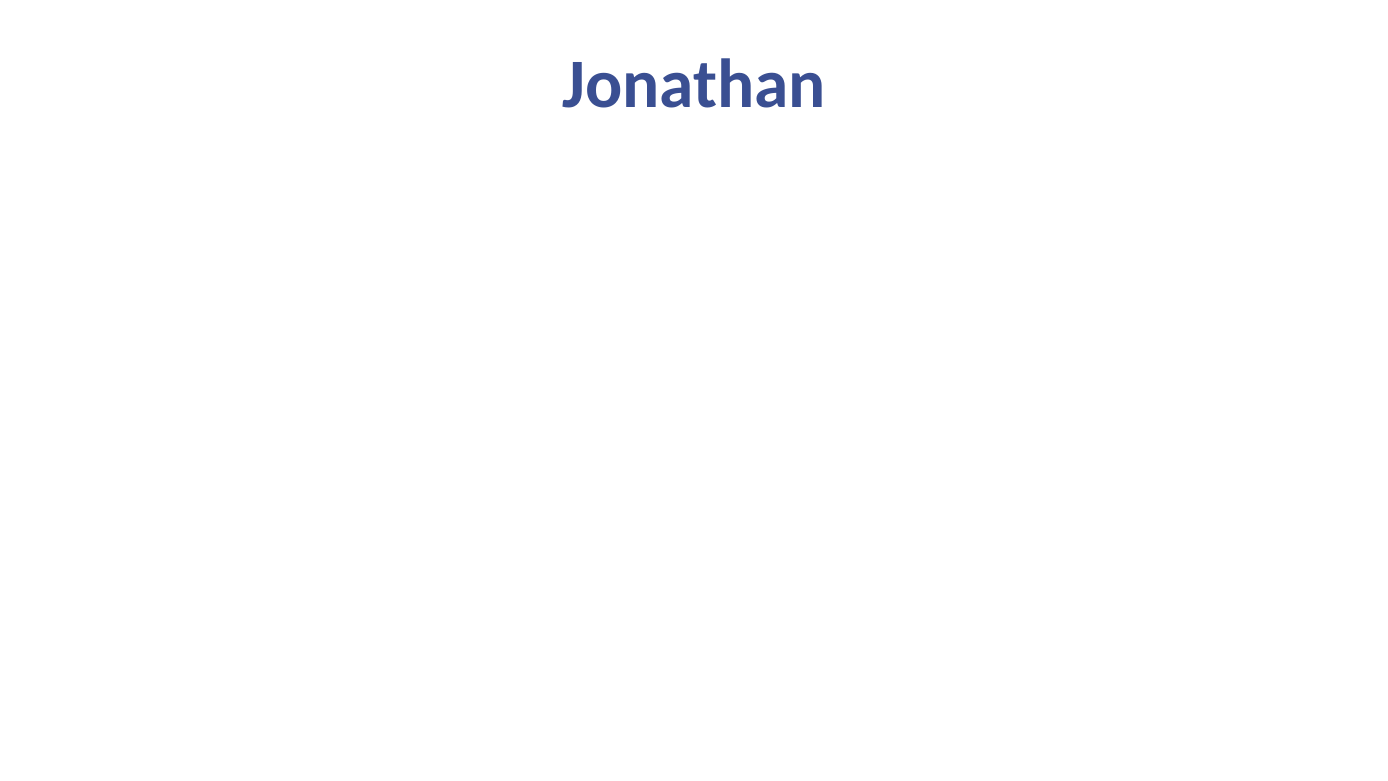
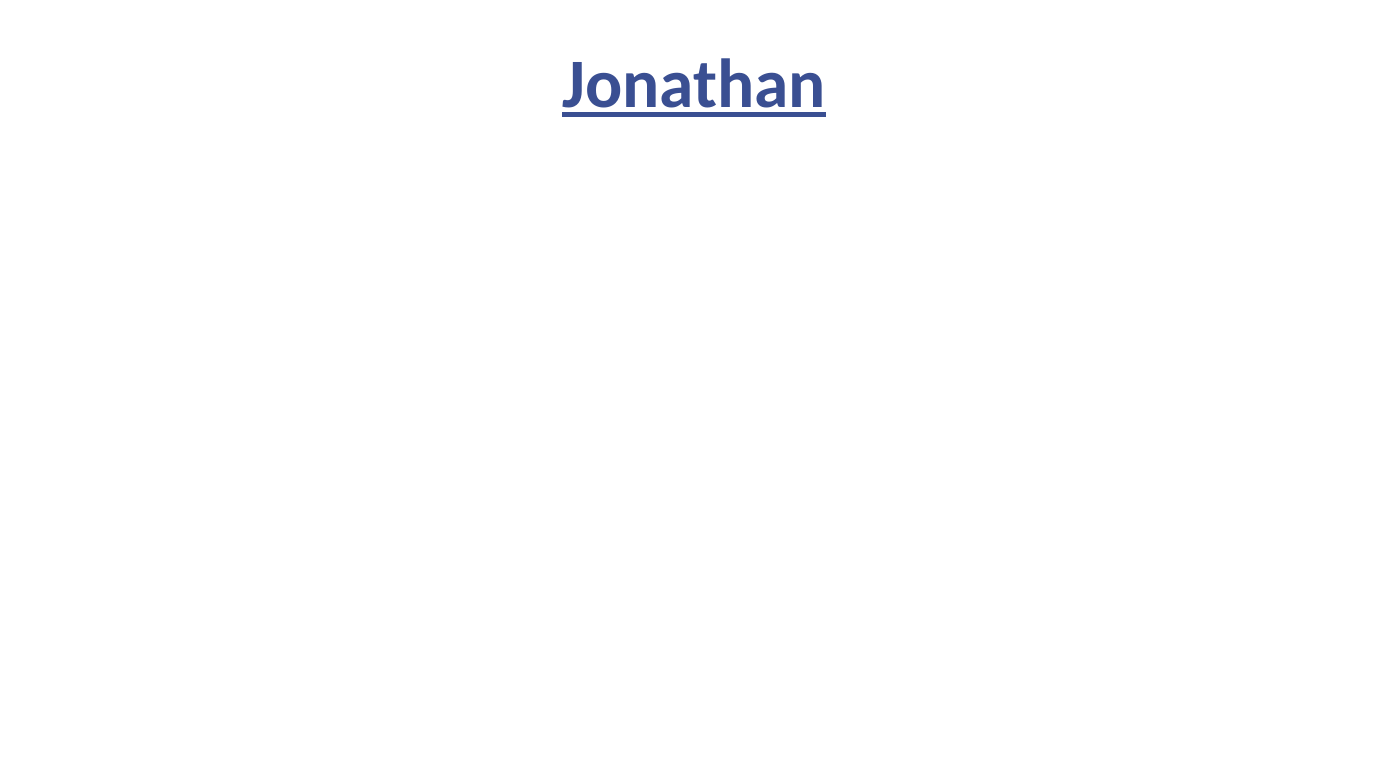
Jonathan underline: none -> present (694, 85)
